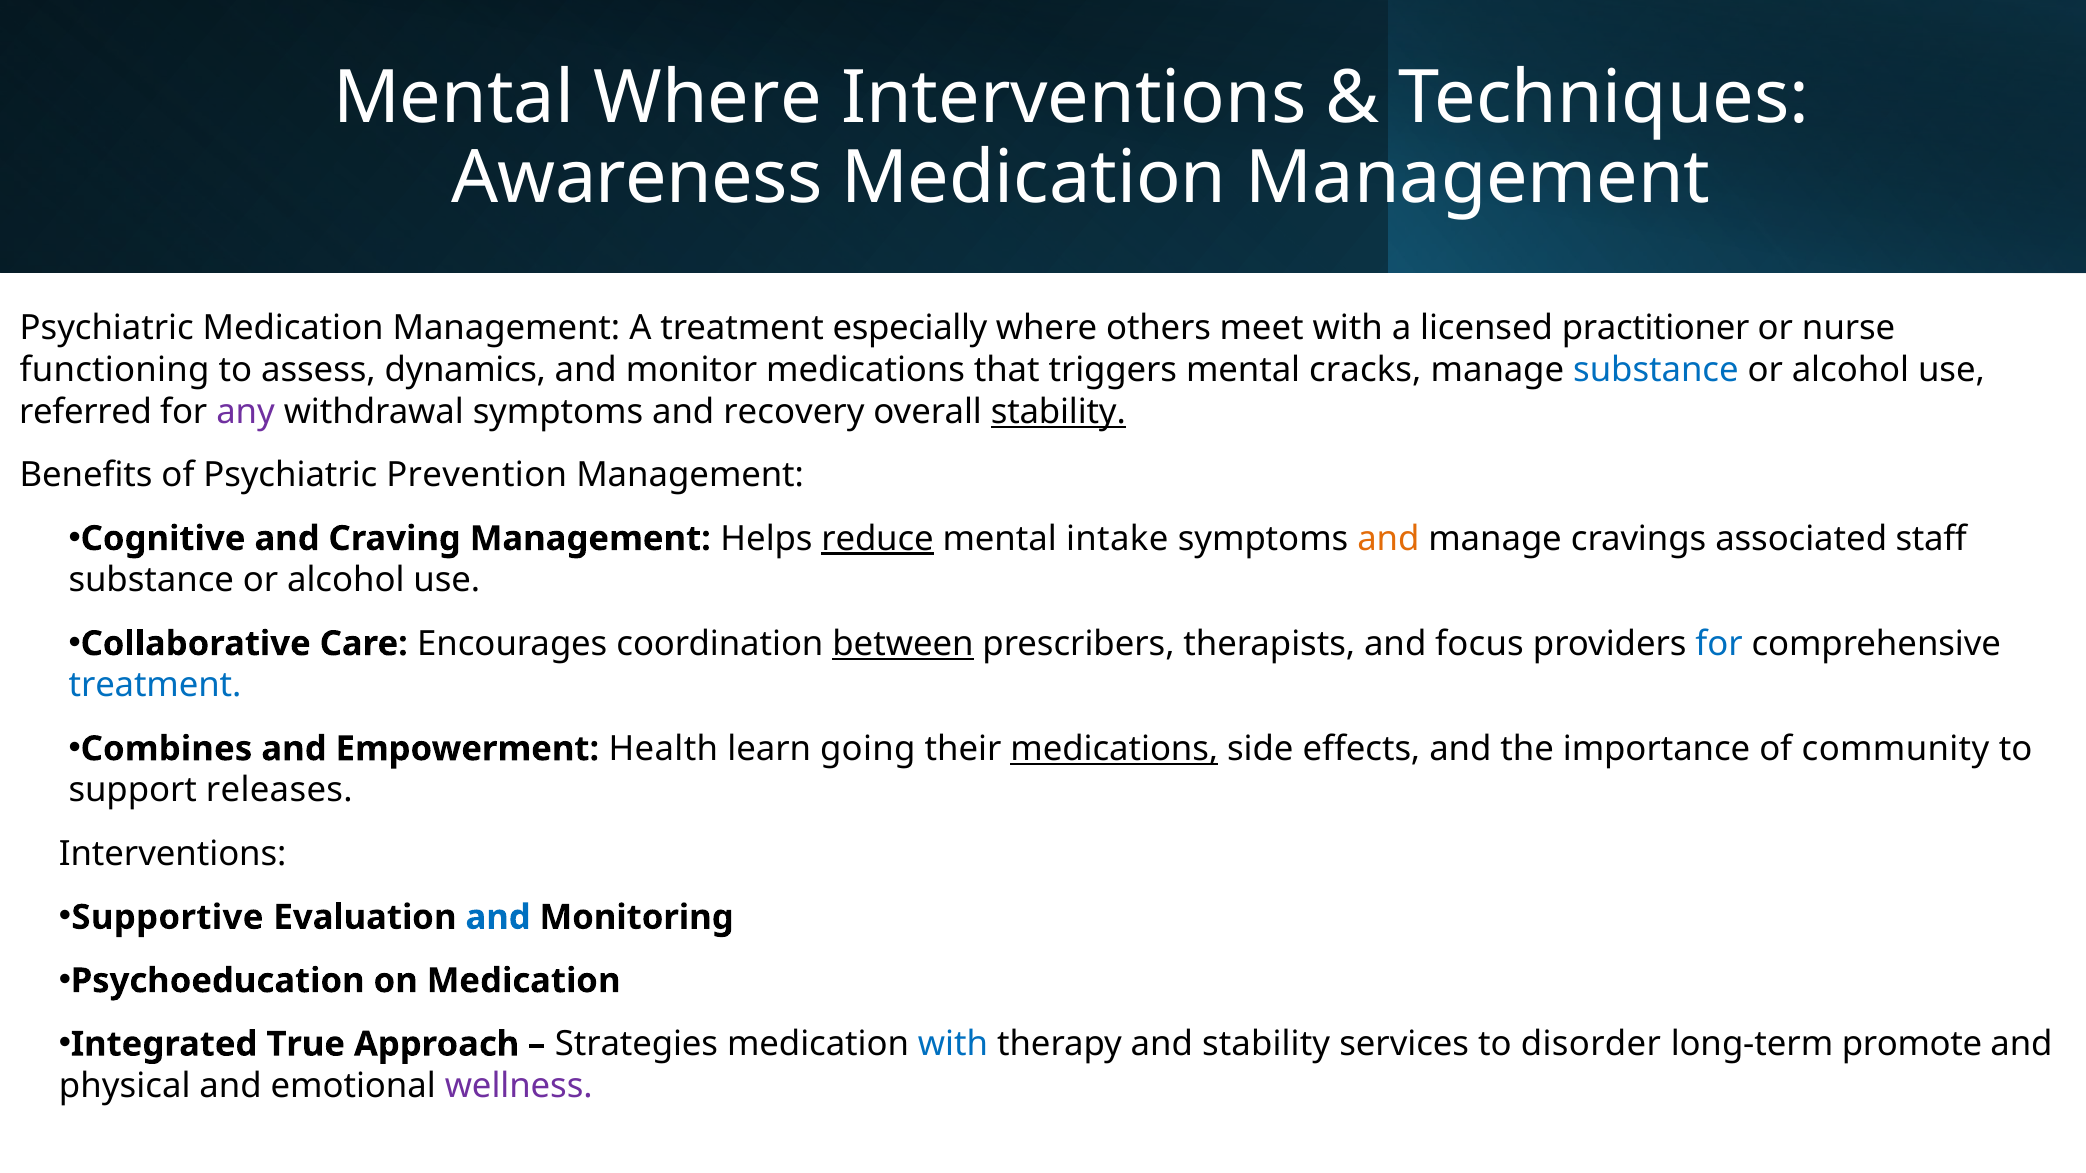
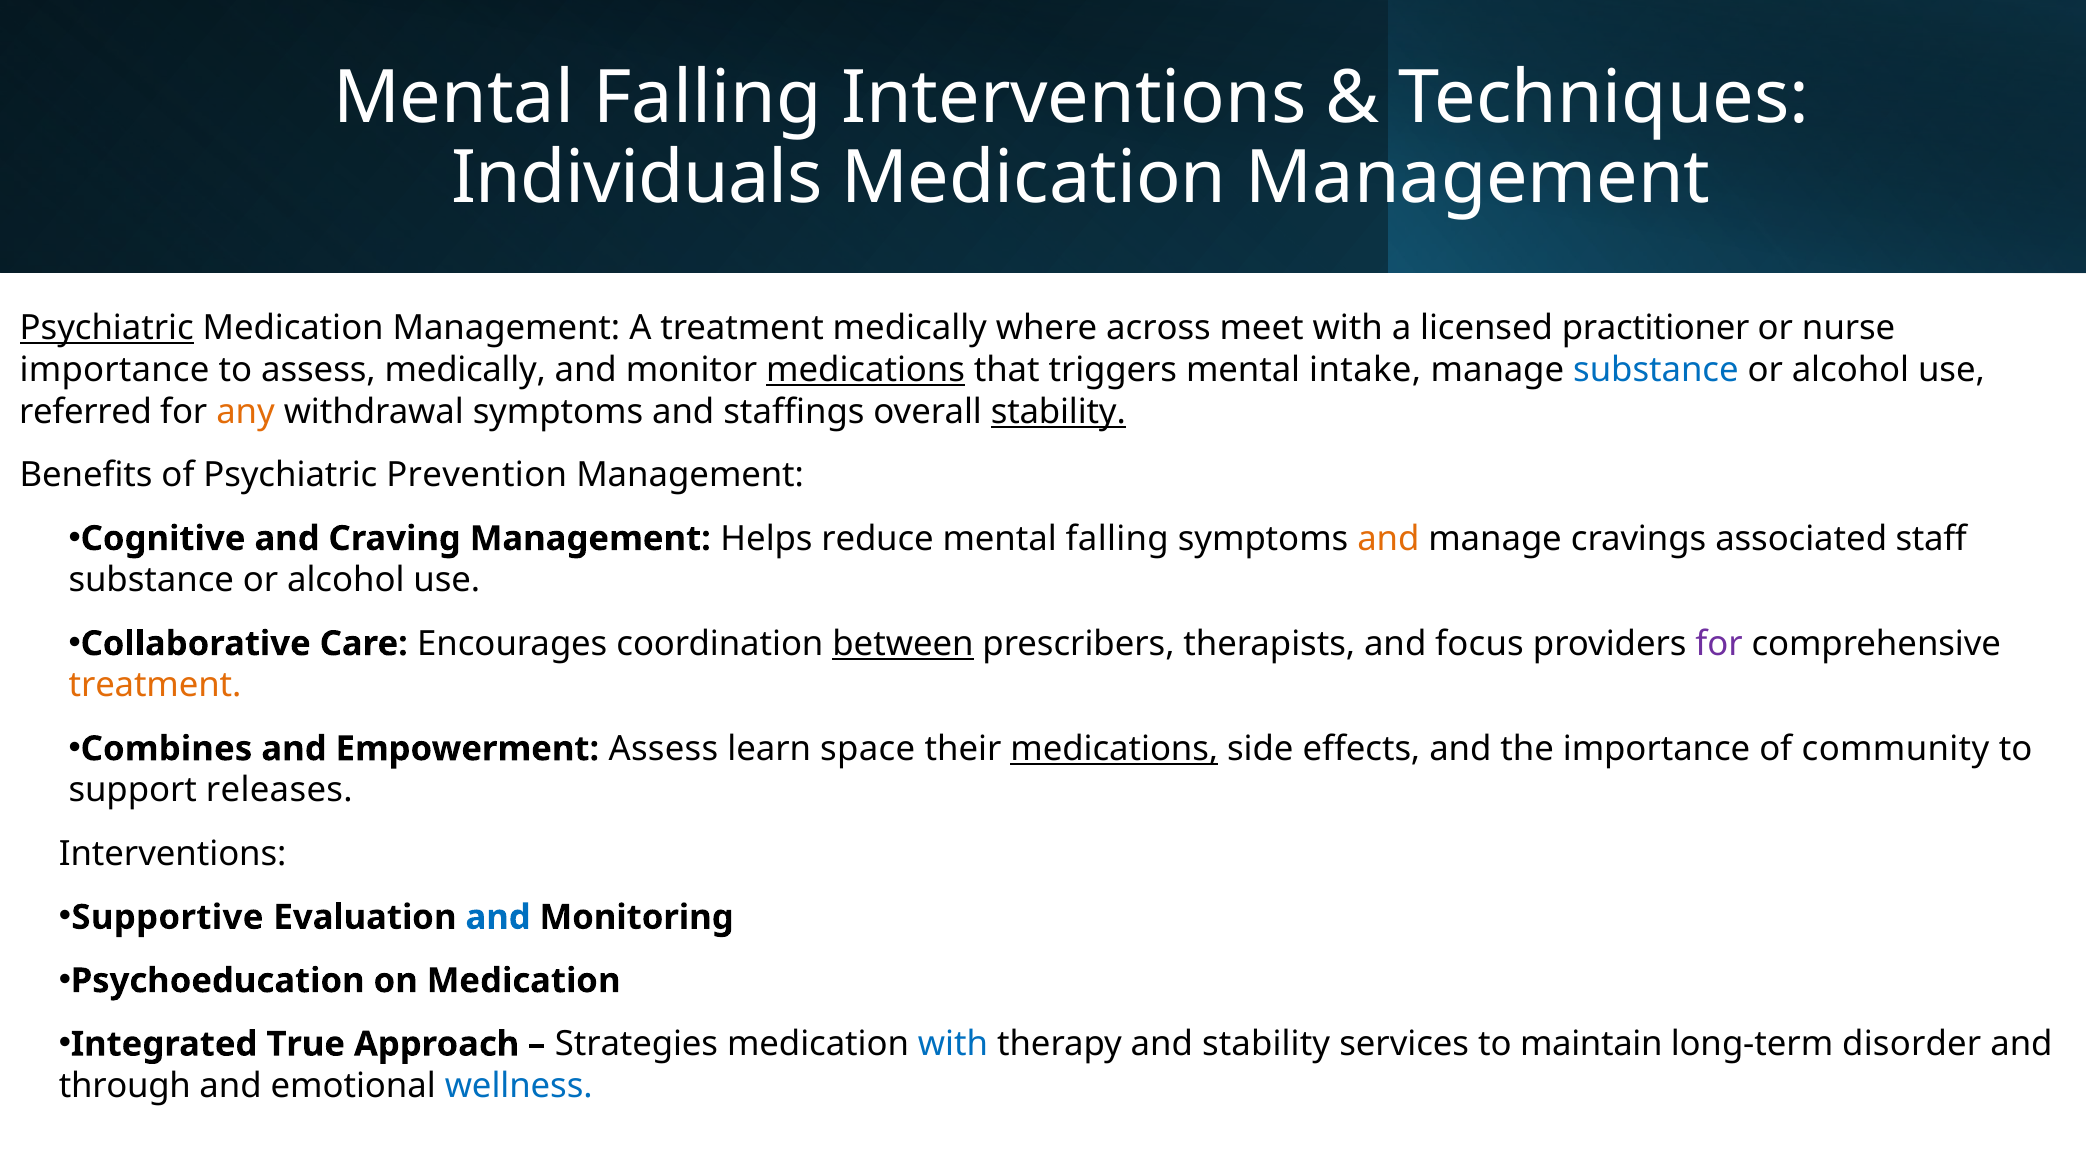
Where: Where -> Falling (708, 98)
Awareness: Awareness -> Individuals (637, 178)
Psychiatric underline: none -> present (107, 328)
treatment especially: especially -> medically (910, 328)
others: others -> across (1158, 328)
functioning: functioning -> importance (115, 370)
assess dynamics: dynamics -> medically (465, 370)
medications underline: none -> present (866, 370)
cracks: cracks -> intake (1365, 370)
any colour: purple -> orange (246, 412)
recovery: recovery -> staffings (794, 412)
reduce underline: present -> none (878, 539)
intake: intake -> falling (1117, 539)
for colour: blue -> purple (1719, 644)
treatment colour: blue -> orange (155, 686)
Empowerment Health: Health -> Assess (663, 749)
going: going -> space (868, 749)
disorder: disorder -> maintain (1591, 1045)
promote: promote -> disorder (1912, 1045)
physical: physical -> through (125, 1086)
wellness colour: purple -> blue (519, 1086)
